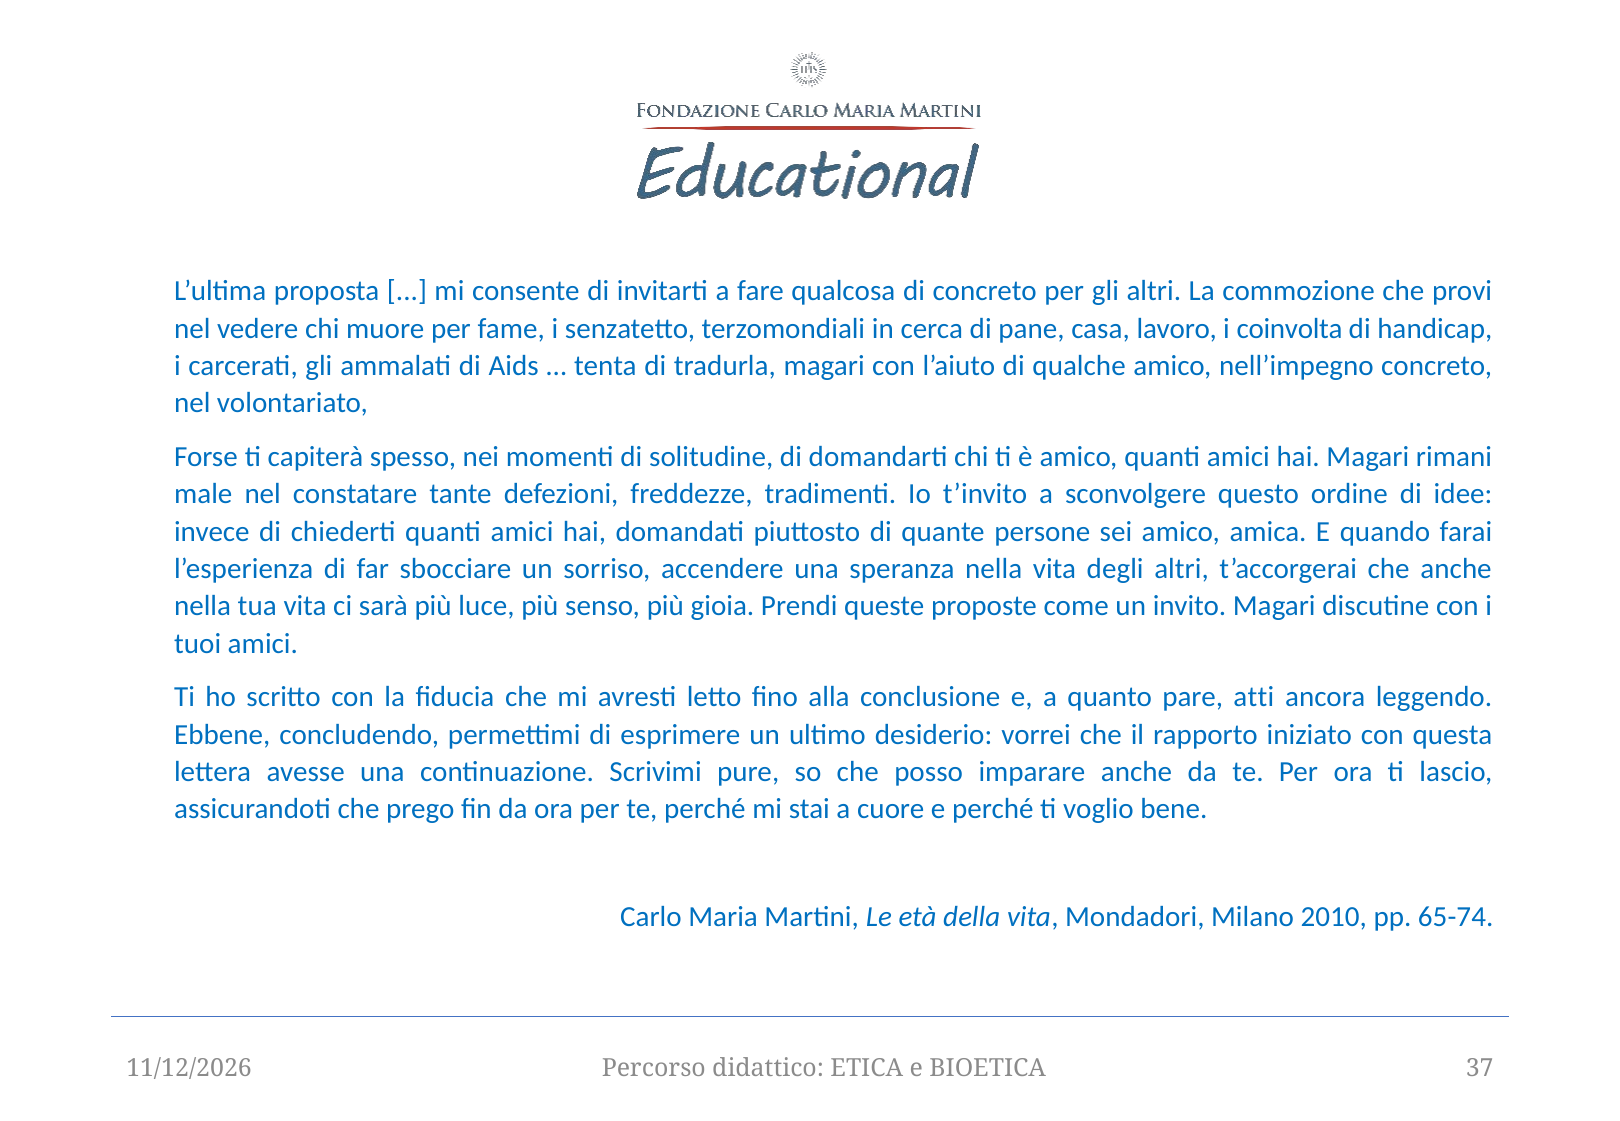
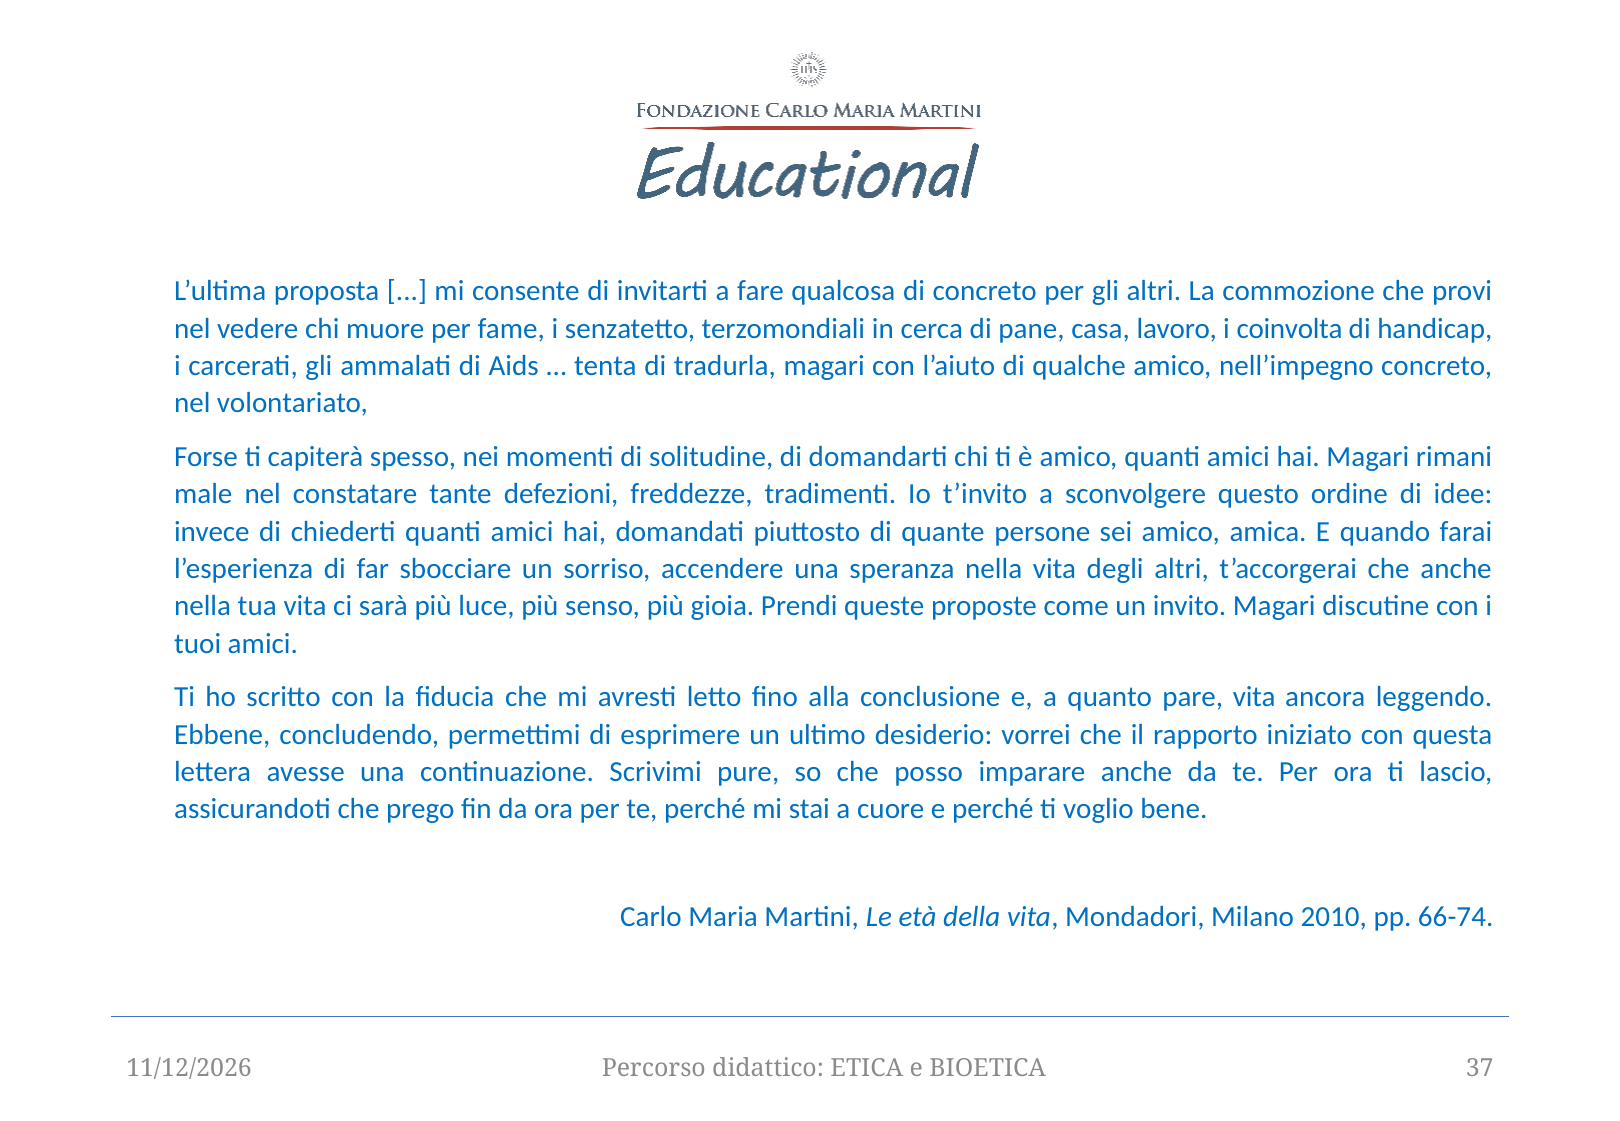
pare atti: atti -> vita (1254, 698)
65-74: 65-74 -> 66-74 (1456, 918)
